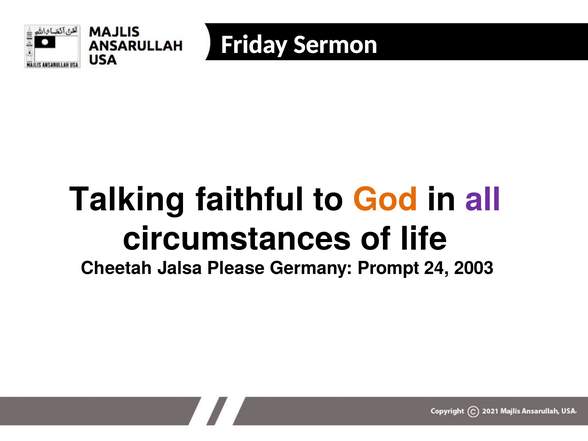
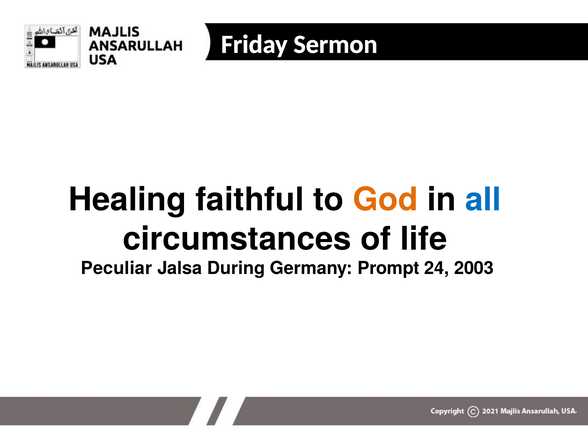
Talking: Talking -> Healing (128, 200)
all colour: purple -> blue (483, 200)
Cheetah: Cheetah -> Peculiar (117, 268)
Please: Please -> During (236, 268)
